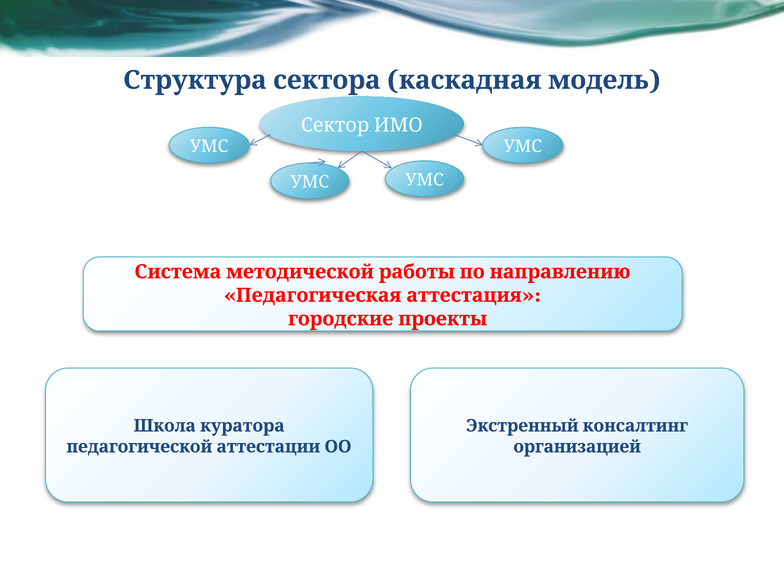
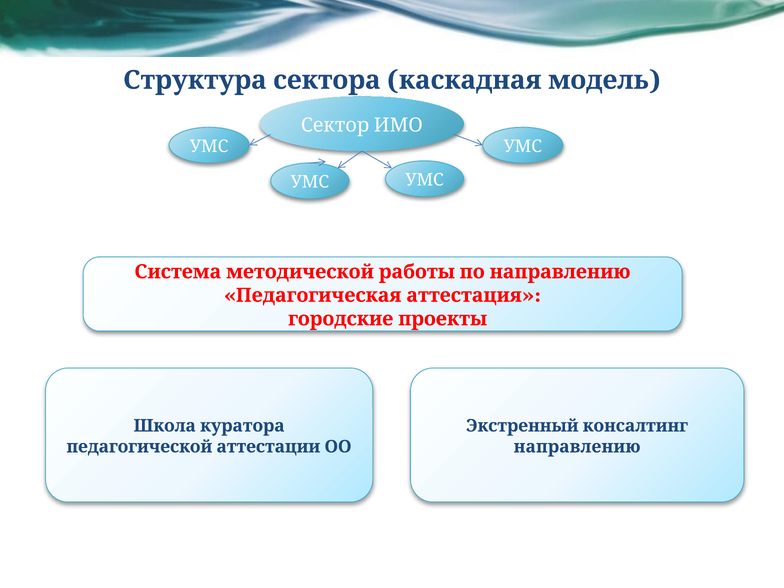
организацией: организацией -> направлению (577, 447)
